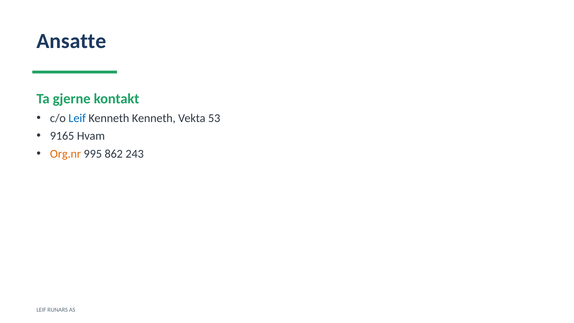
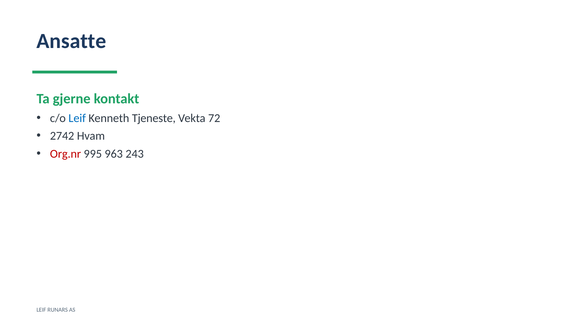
Kenneth Kenneth: Kenneth -> Tjeneste (154, 118)
53: 53 -> 72 (214, 118)
9165: 9165 -> 2742 (62, 136)
Org.nr colour: orange -> red (66, 154)
862: 862 -> 963 (114, 154)
